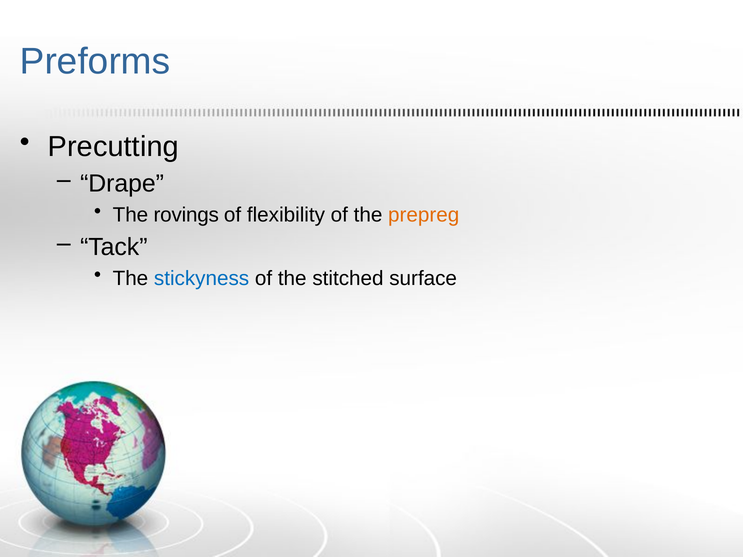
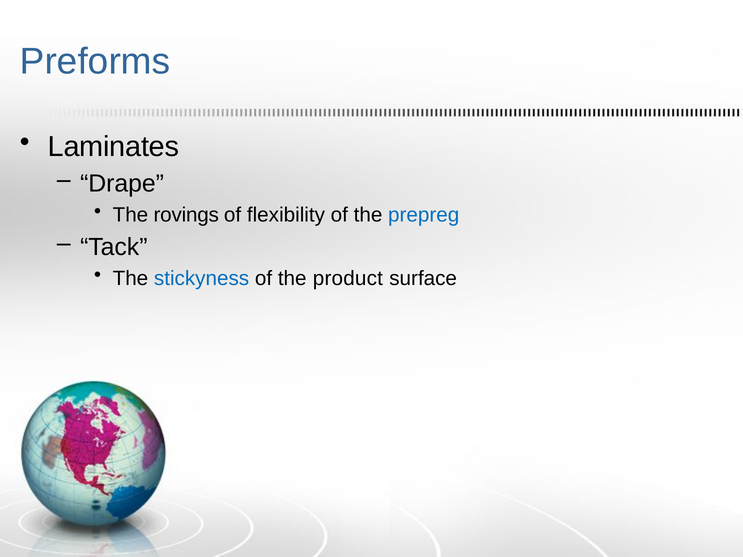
Precutting: Precutting -> Laminates (113, 147)
prepreg colour: orange -> blue (424, 215)
stitched: stitched -> product (348, 278)
